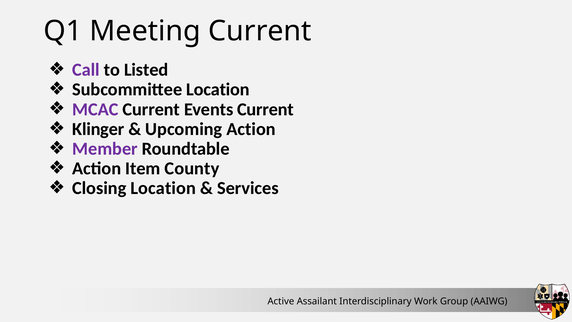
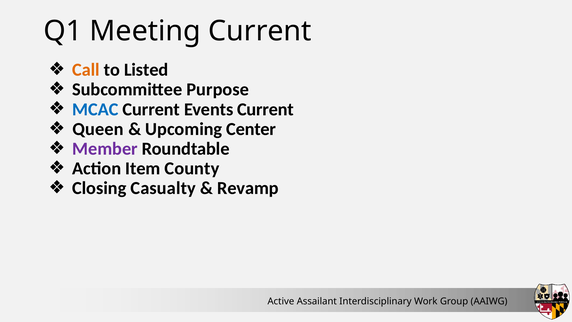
Call colour: purple -> orange (86, 70)
Subcommittee Location: Location -> Purpose (218, 90)
MCAC colour: purple -> blue (95, 109)
Klinger: Klinger -> Queen (98, 129)
Upcoming Action: Action -> Center (251, 129)
Closing Location: Location -> Casualty (163, 188)
Services: Services -> Revamp (248, 188)
